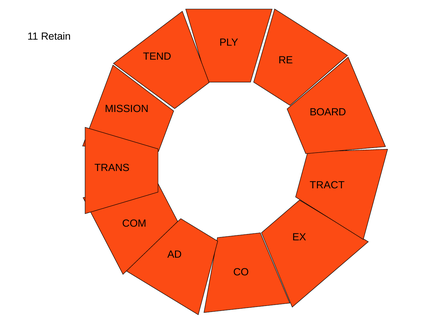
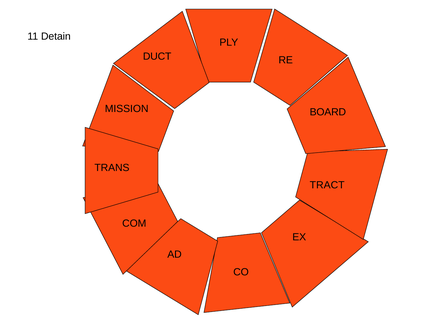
Retain: Retain -> Detain (56, 37)
TEND: TEND -> DUCT (157, 56)
